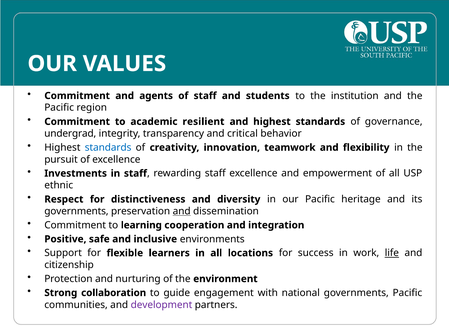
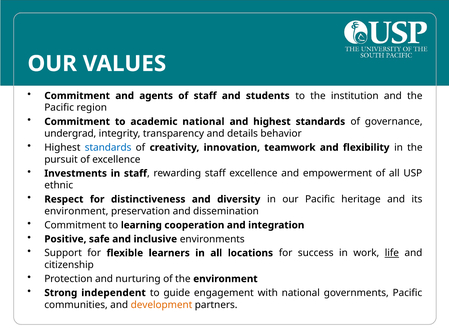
academic resilient: resilient -> national (203, 122)
critical: critical -> details (243, 134)
governments: governments -> environment (76, 212)
and underline: present -> none (182, 212)
collaboration: collaboration -> independent (114, 293)
development colour: purple -> orange (161, 305)
